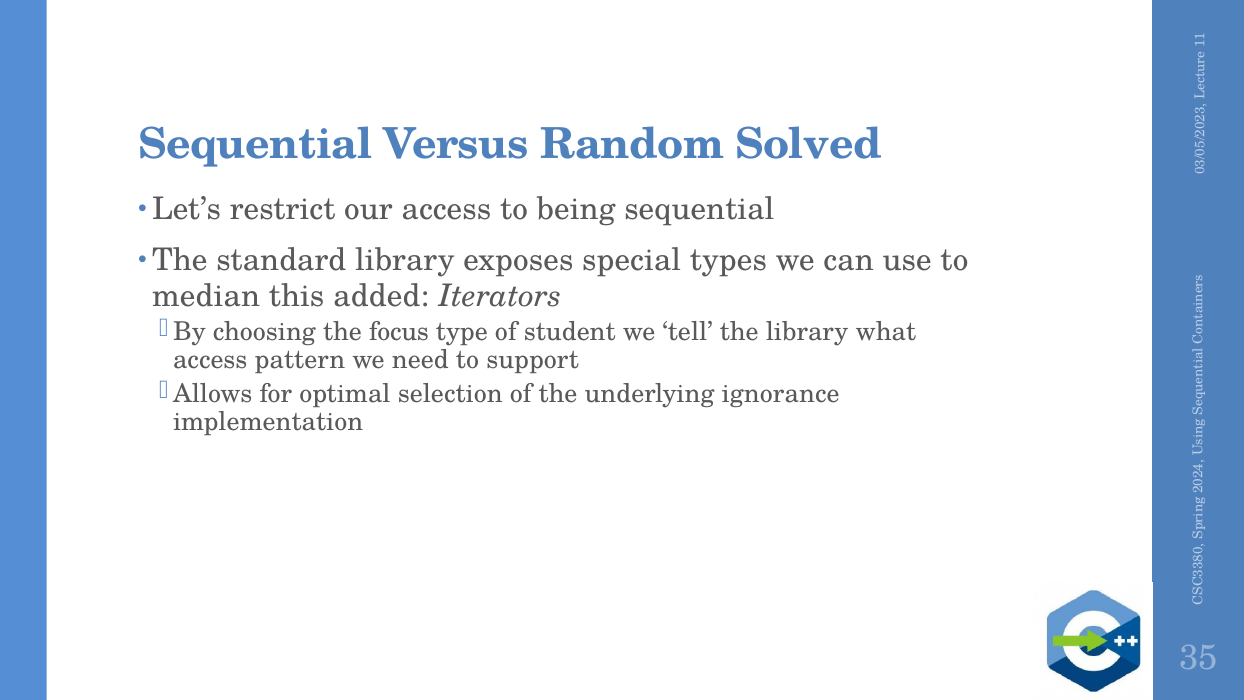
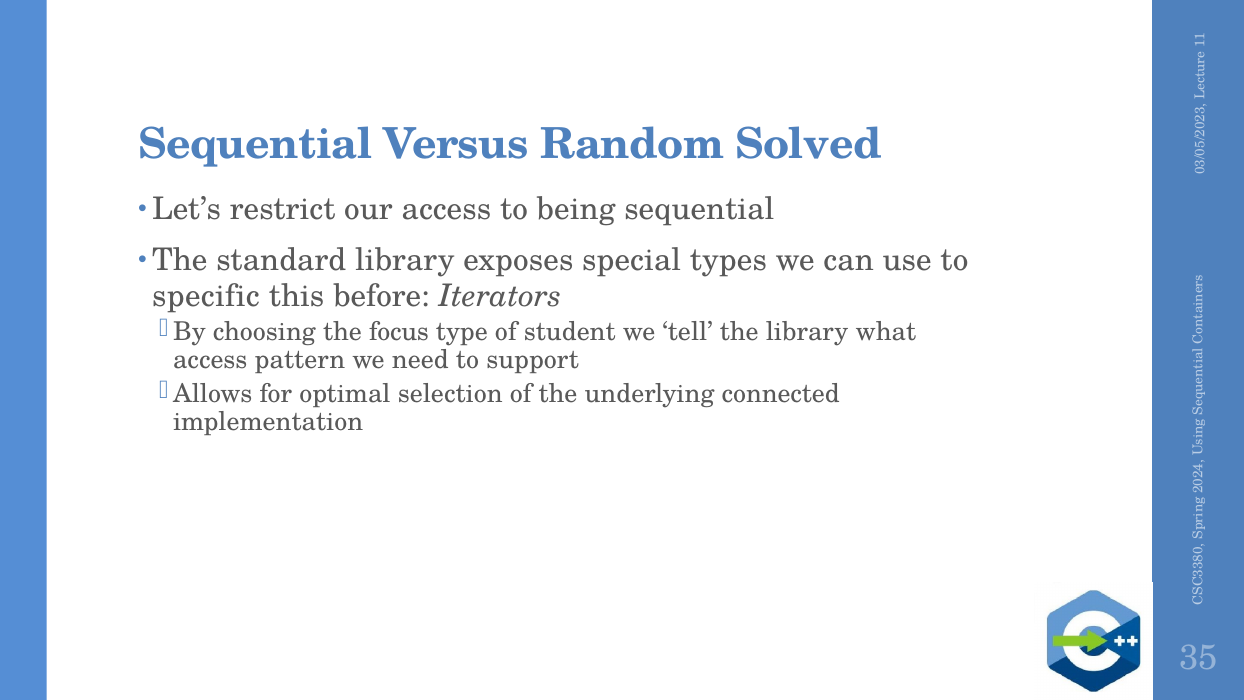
median: median -> specific (206, 296)
added: added -> before (381, 296)
ignorance: ignorance -> connected (781, 394)
